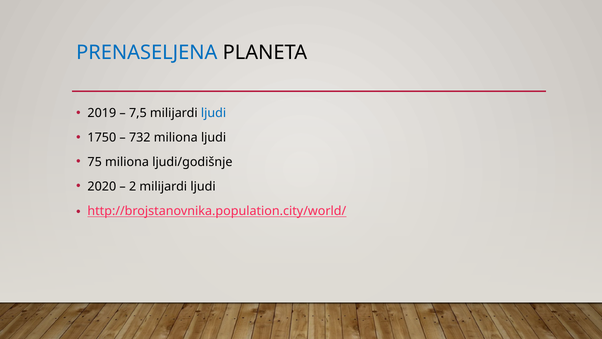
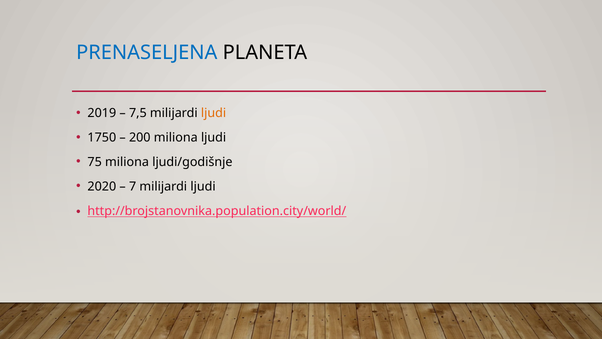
ljudi colour: blue -> orange (214, 113)
732: 732 -> 200 (140, 138)
2: 2 -> 7 (133, 186)
